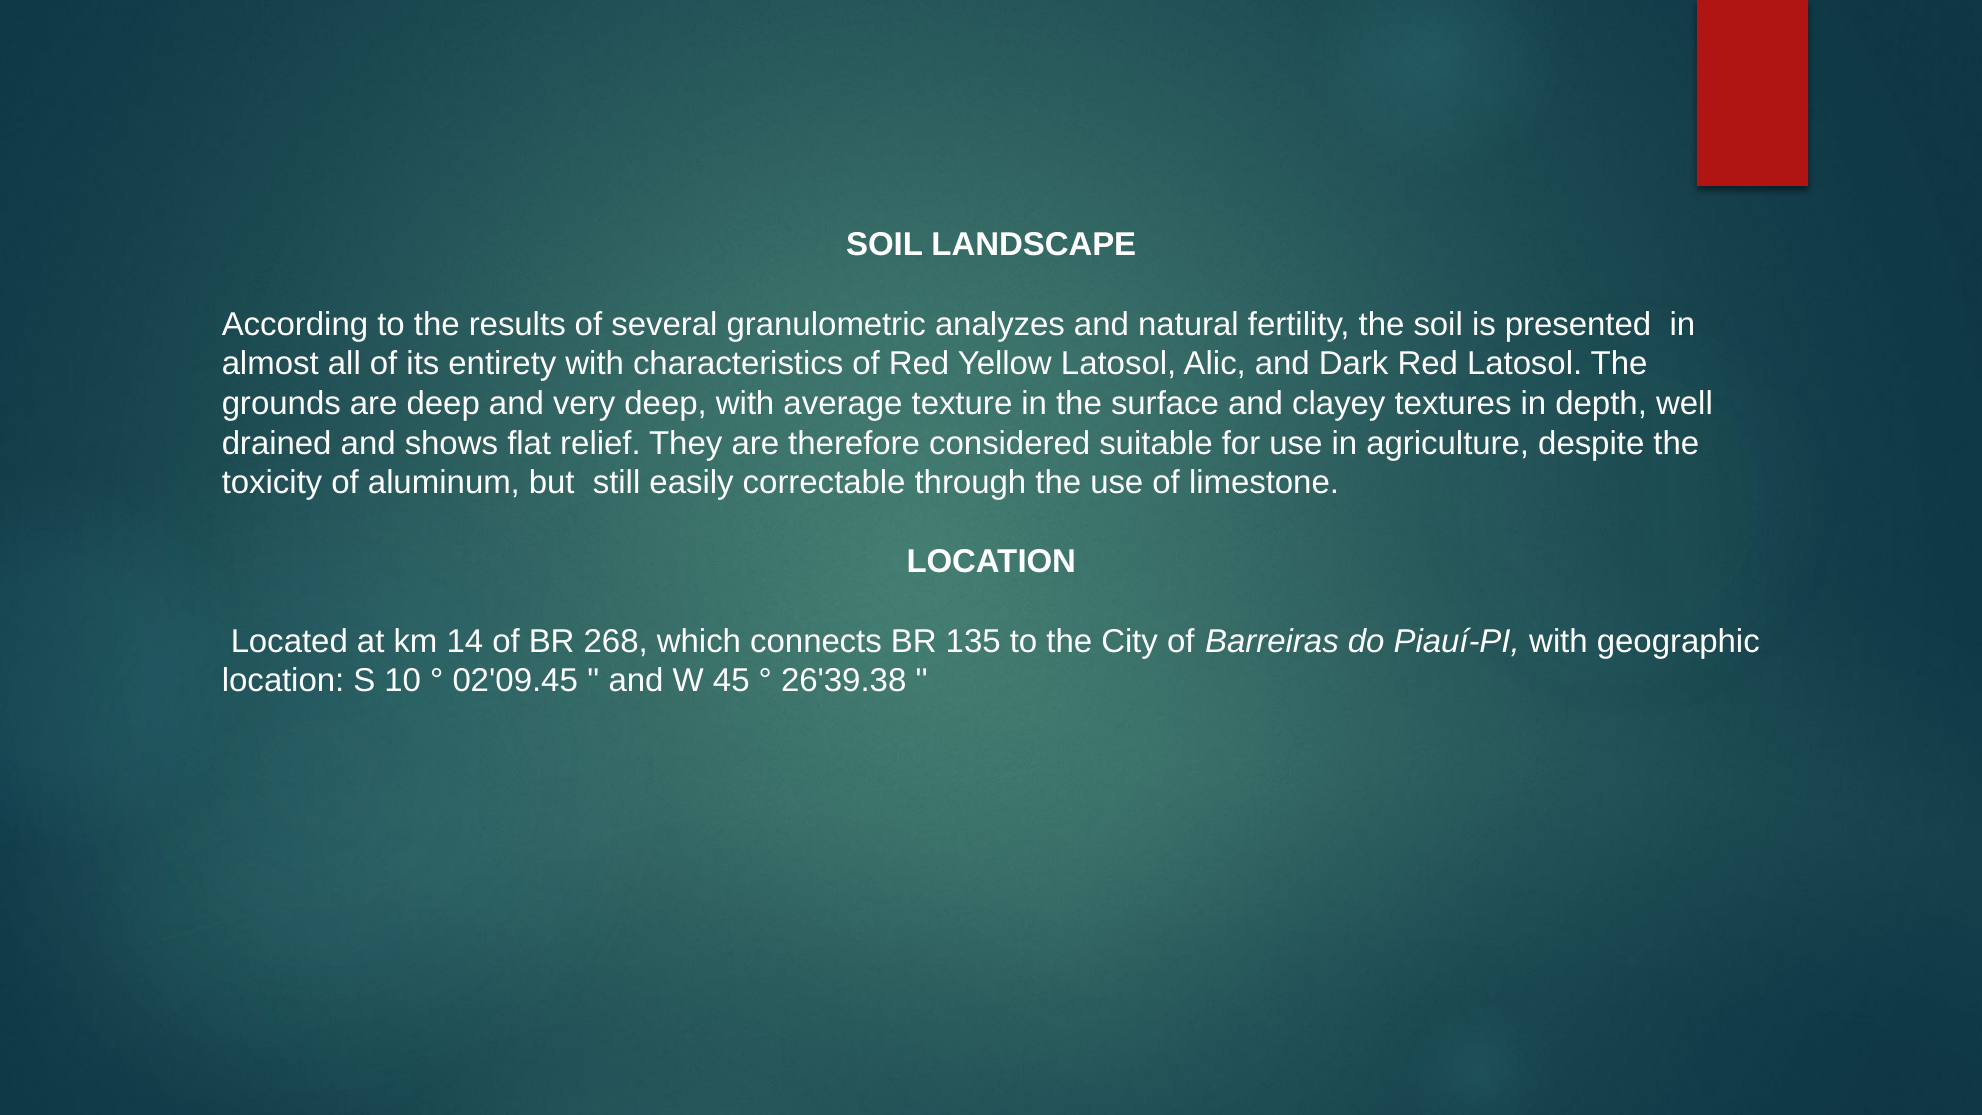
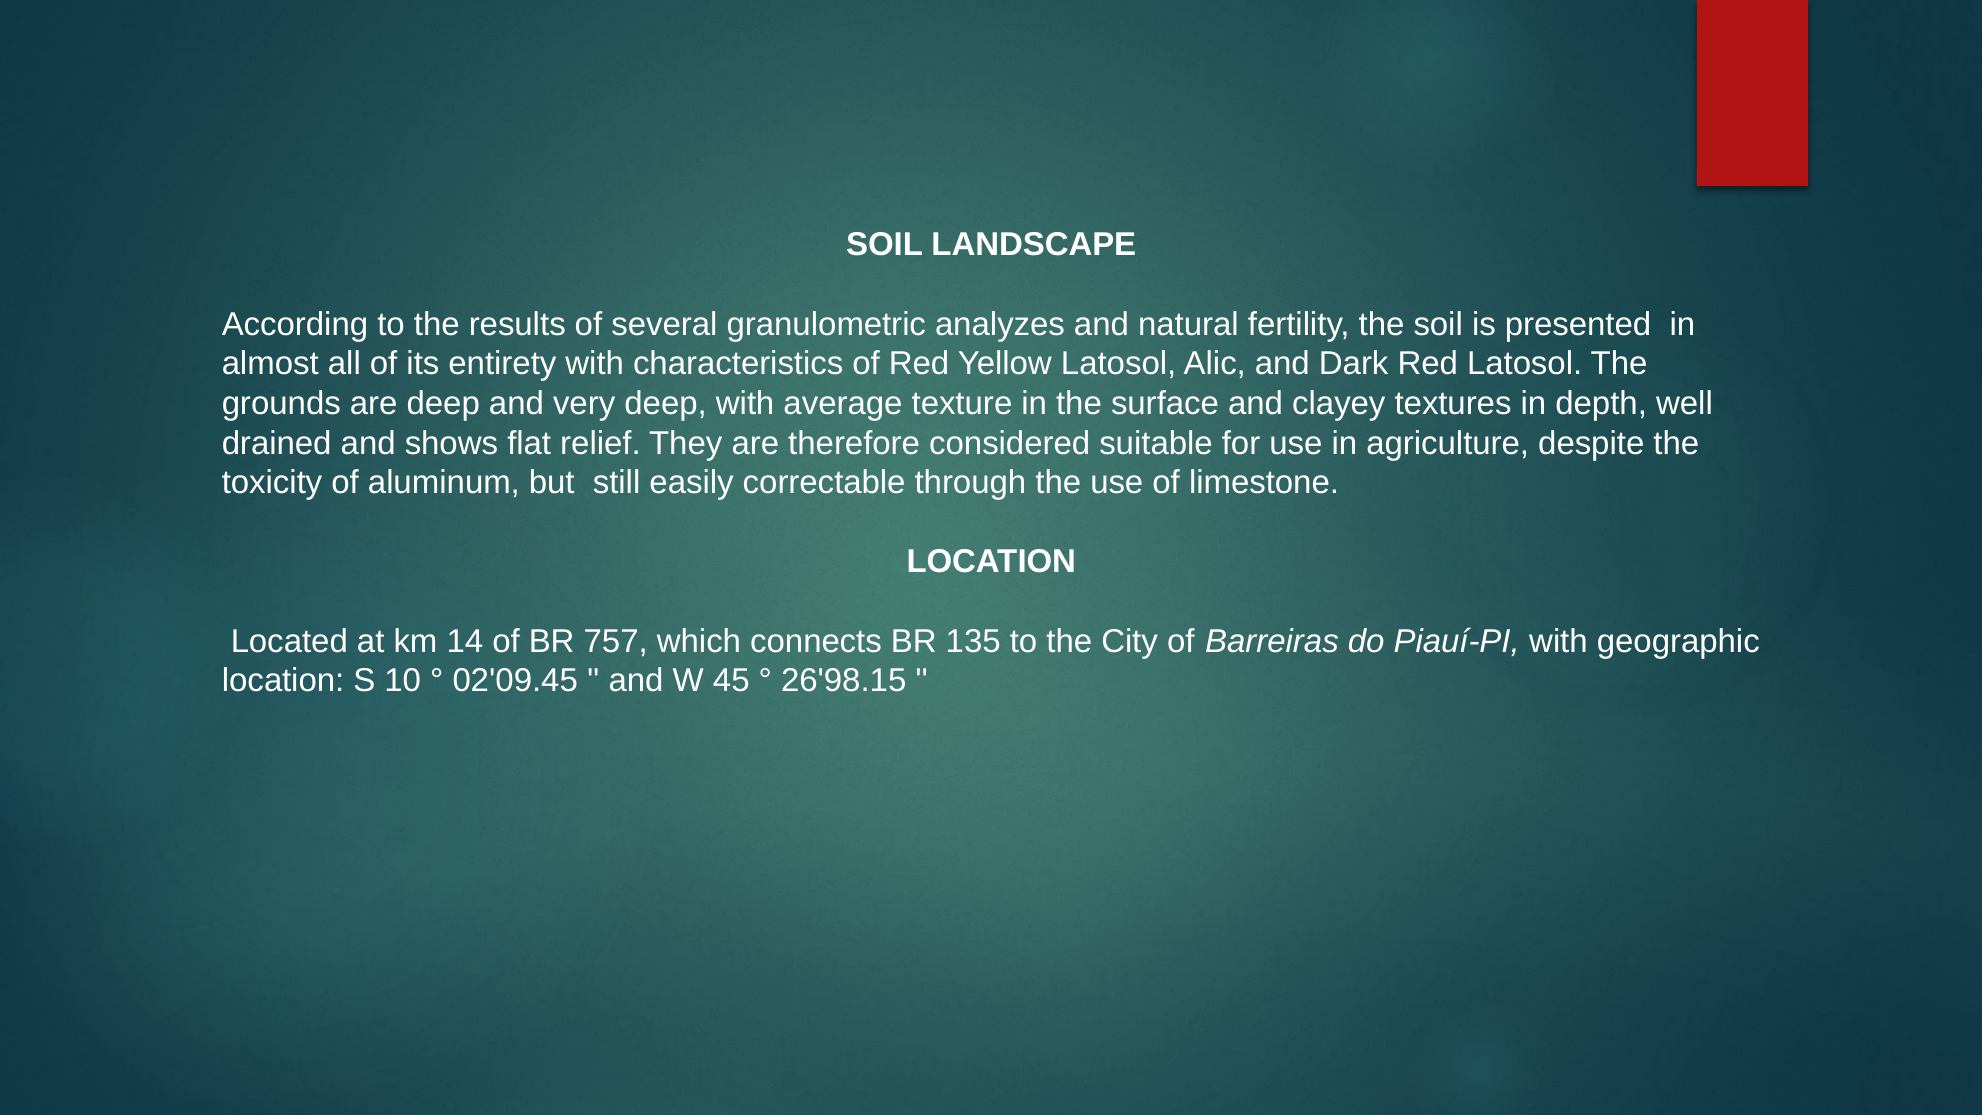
268: 268 -> 757 (616, 641)
26'39.38: 26'39.38 -> 26'98.15 (844, 681)
